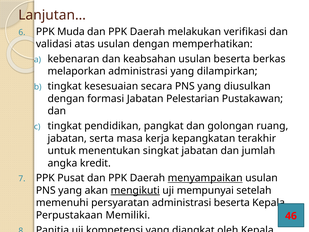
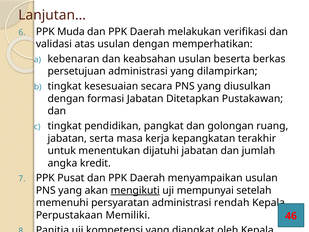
melaporkan: melaporkan -> persetujuan (77, 71)
Pelestarian: Pelestarian -> Ditetapkan (193, 99)
singkat: singkat -> dijatuhi (161, 151)
menyampaikan underline: present -> none (205, 178)
administrasi beserta: beserta -> rendah (232, 203)
